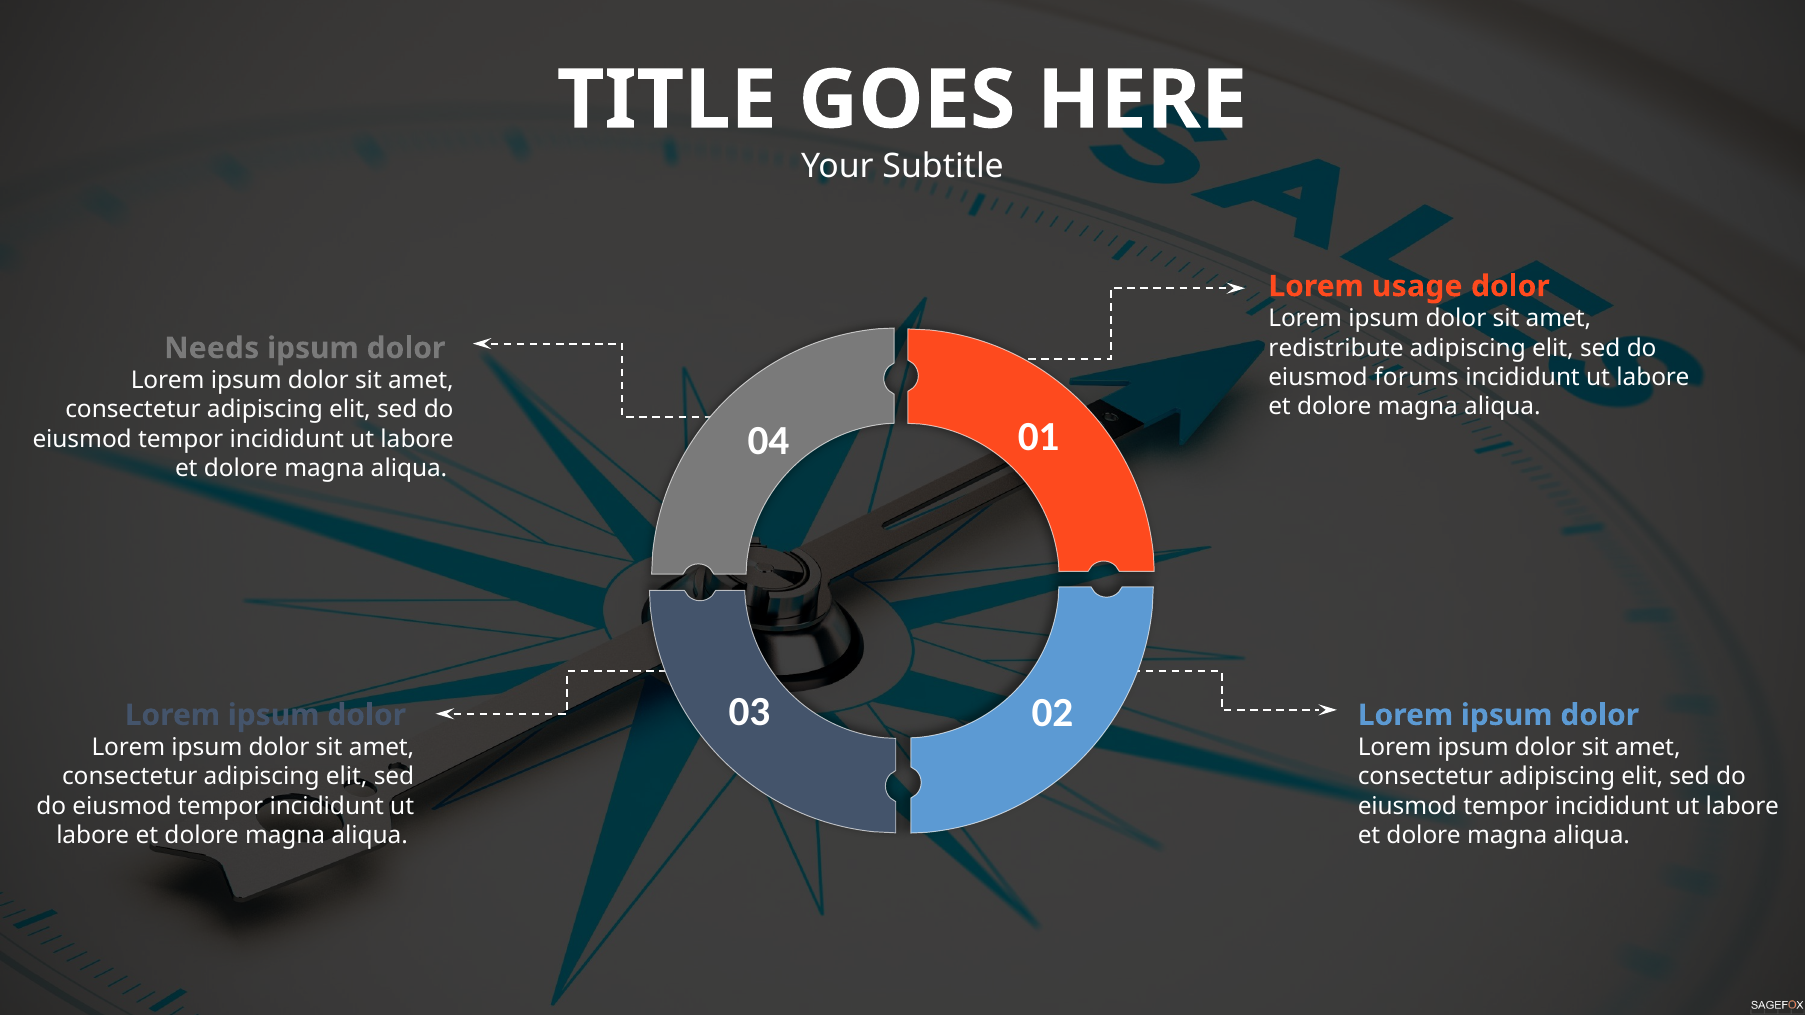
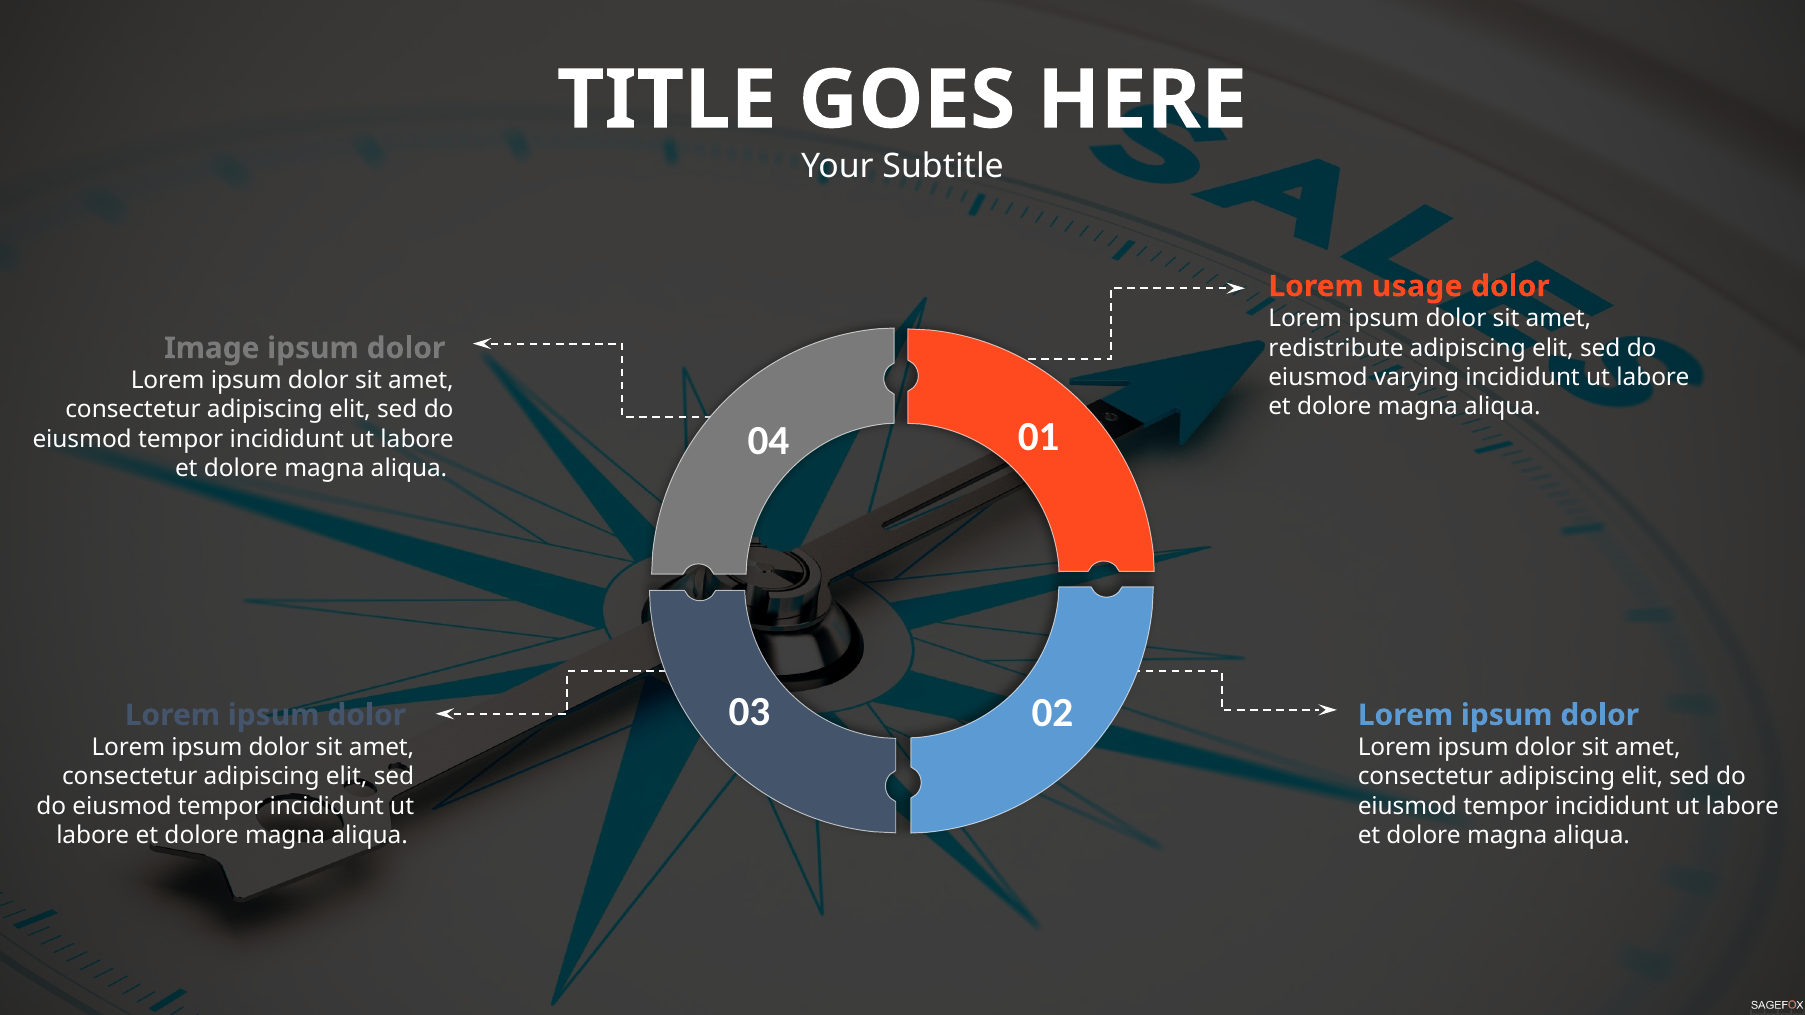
Needs: Needs -> Image (212, 348)
forums: forums -> varying (1417, 377)
